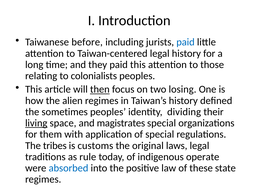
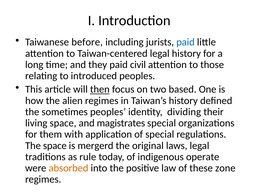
paid this: this -> civil (138, 64)
colonialists: colonialists -> introduced (94, 76)
losing: losing -> based (183, 89)
living underline: present -> none (36, 123)
The tribes: tribes -> space (55, 145)
customs: customs -> mergerd (95, 145)
absorbed colour: blue -> orange (68, 168)
state: state -> zone (225, 168)
